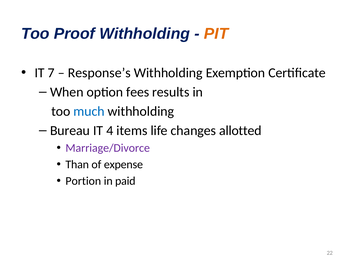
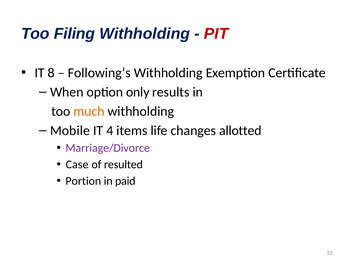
Proof: Proof -> Filing (74, 34)
PIT colour: orange -> red (216, 34)
7: 7 -> 8 (51, 73)
Response’s: Response’s -> Following’s (99, 73)
fees: fees -> only (138, 92)
much colour: blue -> orange (89, 112)
Bureau: Bureau -> Mobile (70, 131)
Than: Than -> Case (77, 165)
expense: expense -> resulted (123, 165)
